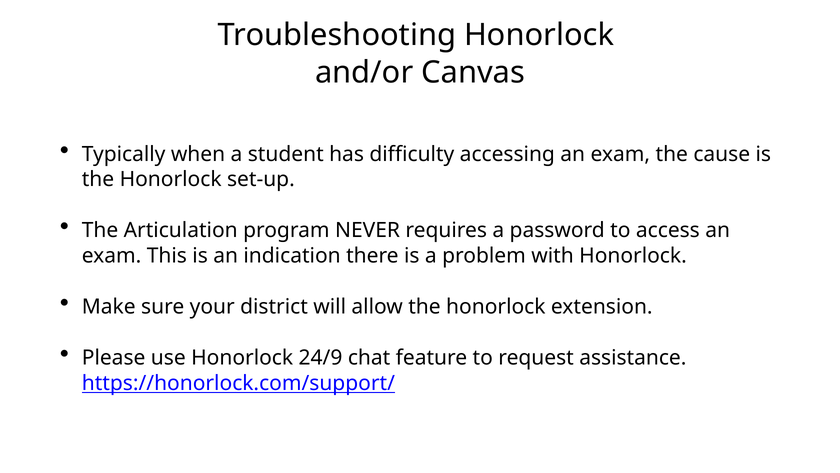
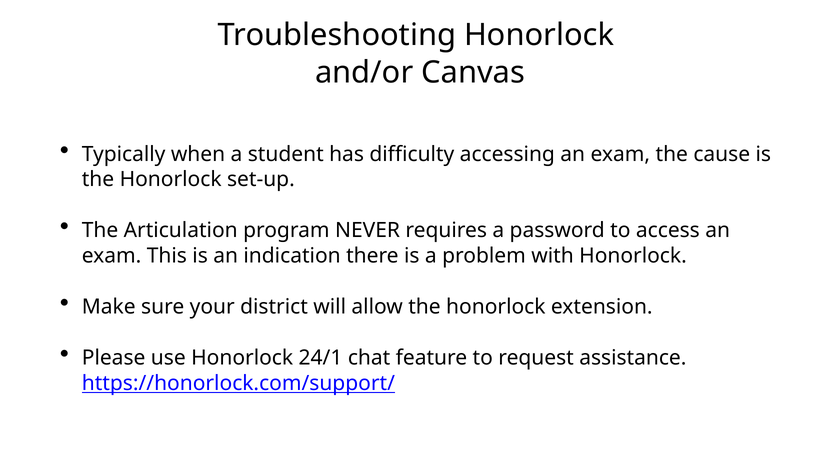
24/9: 24/9 -> 24/1 (321, 357)
